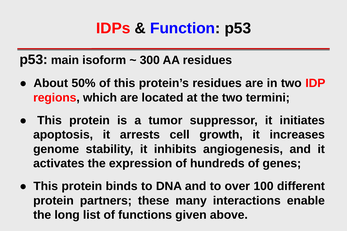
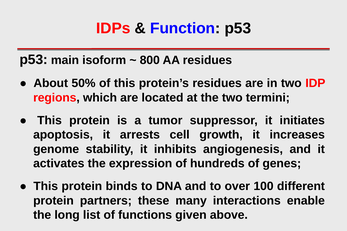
300: 300 -> 800 (150, 60)
